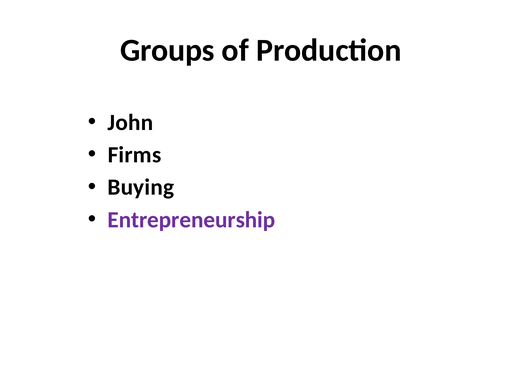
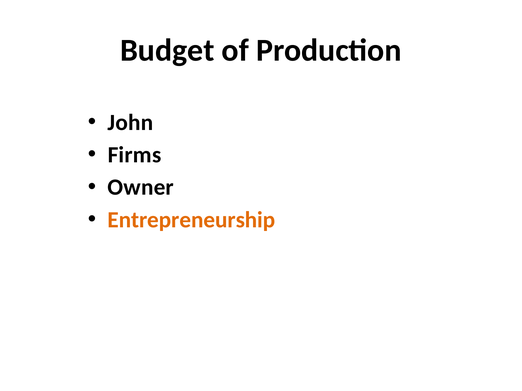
Groups: Groups -> Budget (167, 51)
Buying: Buying -> Owner (141, 188)
Entrepreneurship colour: purple -> orange (191, 220)
